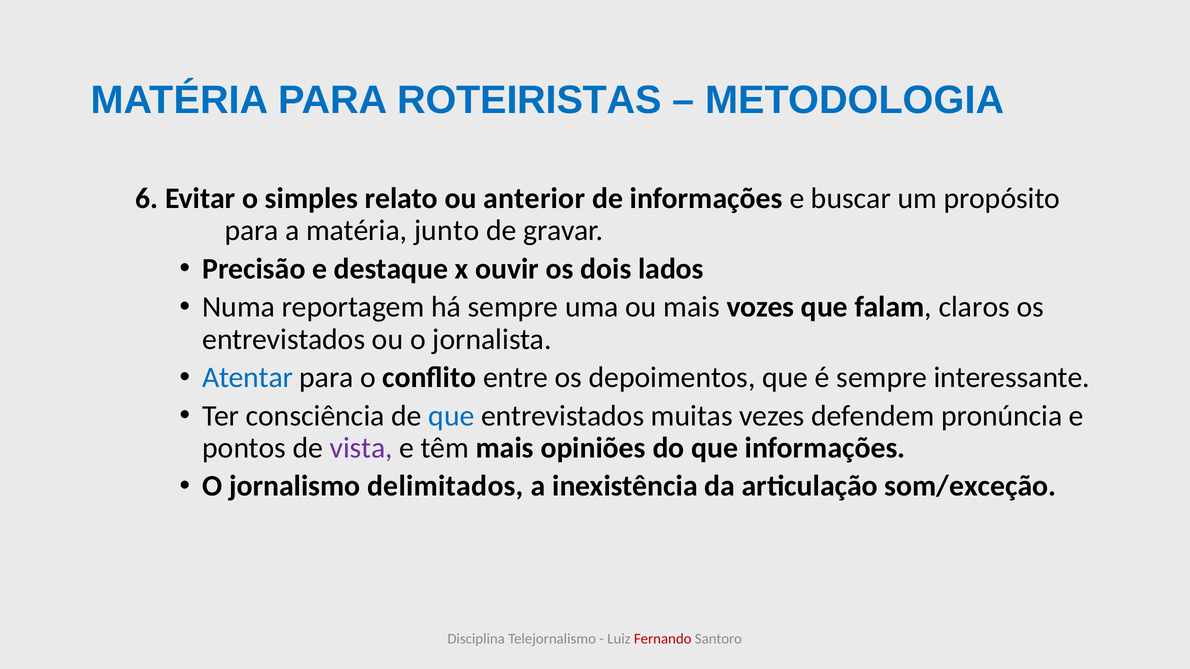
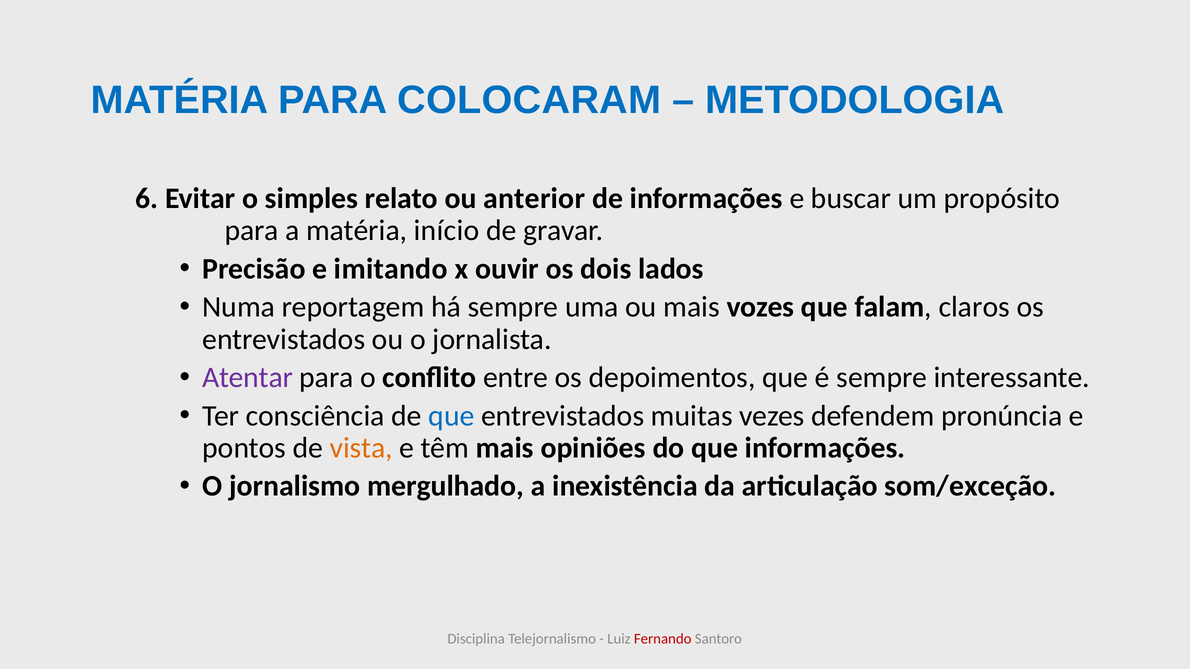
ROTEIRISTAS: ROTEIRISTAS -> COLOCARAM (529, 100)
junto: junto -> início (447, 231)
destaque: destaque -> imitando (391, 269)
Atentar colour: blue -> purple (248, 378)
vista colour: purple -> orange (361, 448)
delimitados: delimitados -> mergulhado (446, 486)
